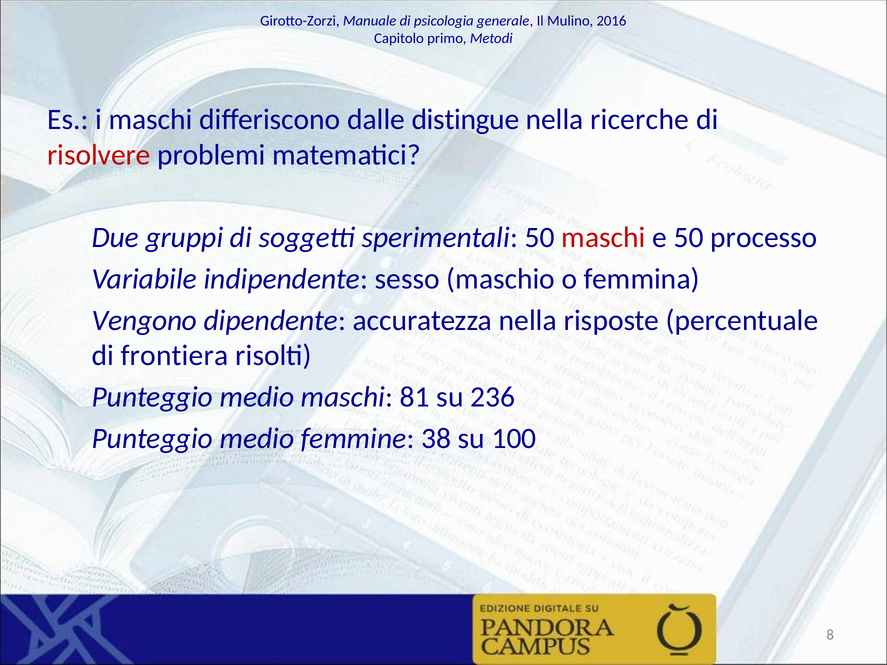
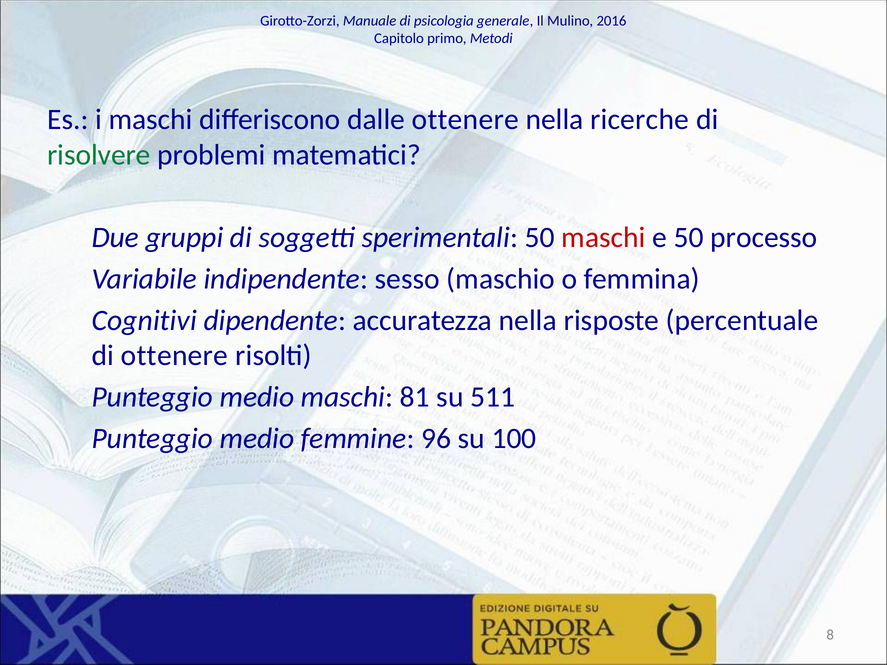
dalle distingue: distingue -> ottenere (465, 119)
risolvere colour: red -> green (99, 155)
Vengono: Vengono -> Cognitivi (144, 320)
di frontiera: frontiera -> ottenere (175, 356)
236: 236 -> 511 (493, 397)
38: 38 -> 96 (436, 439)
